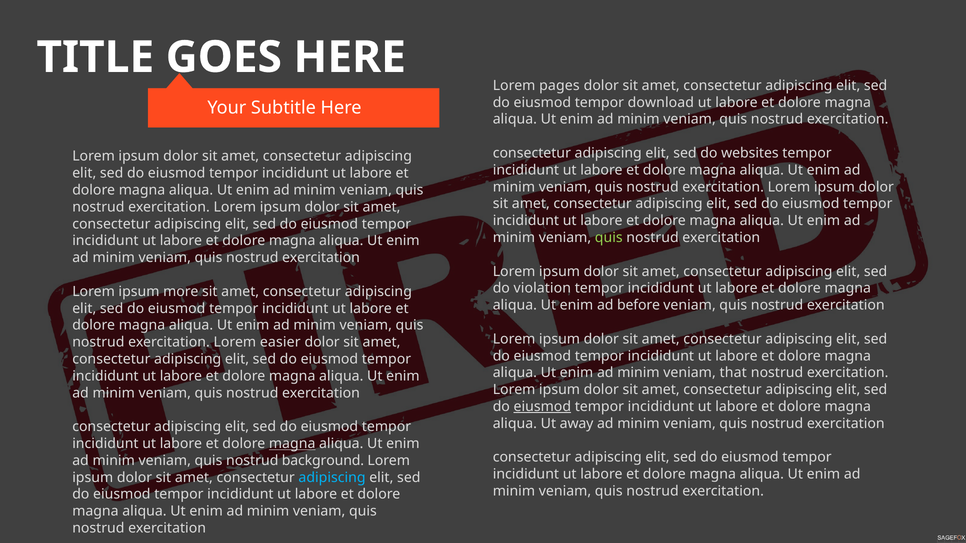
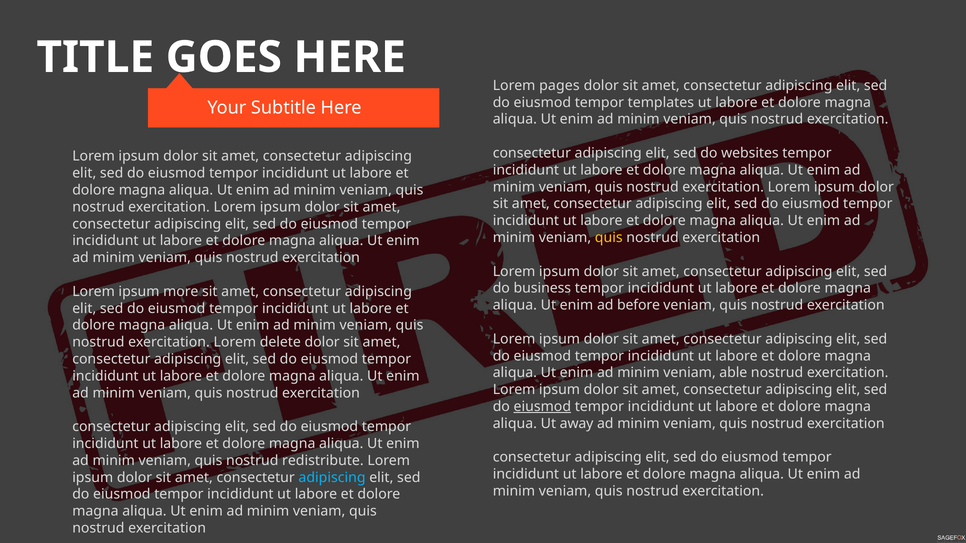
download: download -> templates (661, 102)
quis colour: light green -> yellow (609, 238)
violation: violation -> business (542, 288)
easier: easier -> delete (280, 342)
that: that -> able (733, 373)
magna underline: present -> none (292, 444)
background: background -> redistribute (323, 461)
